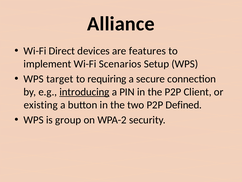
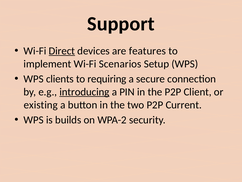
Alliance: Alliance -> Support (121, 24)
Direct underline: none -> present (62, 51)
target: target -> clients (60, 79)
Defined: Defined -> Current (184, 105)
group: group -> builds (68, 120)
